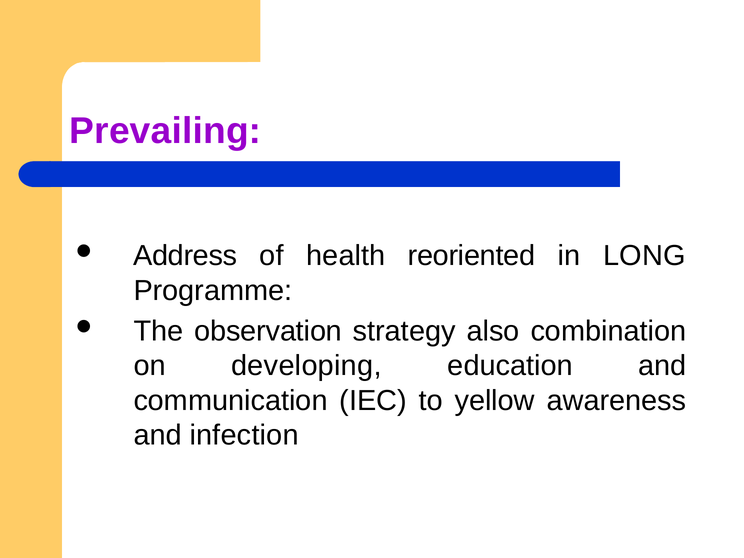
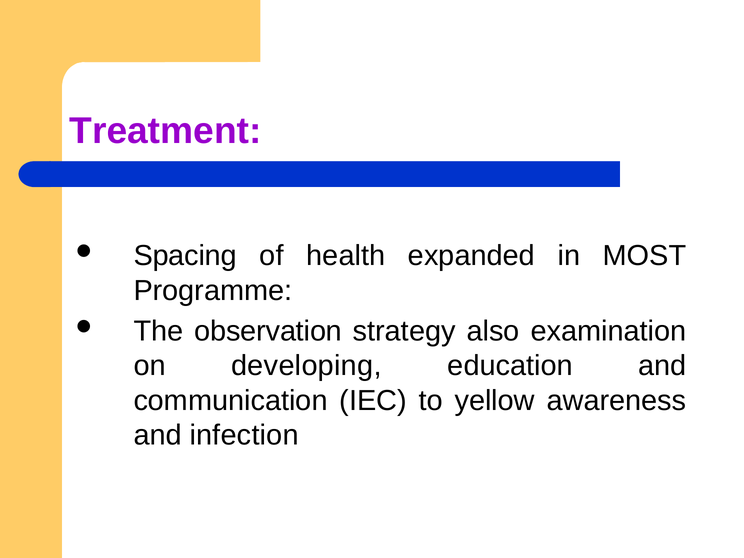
Prevailing: Prevailing -> Treatment (165, 131)
Address: Address -> Spacing (185, 256)
reoriented: reoriented -> expanded (471, 256)
LONG: LONG -> MOST (645, 256)
combination: combination -> examination (608, 331)
